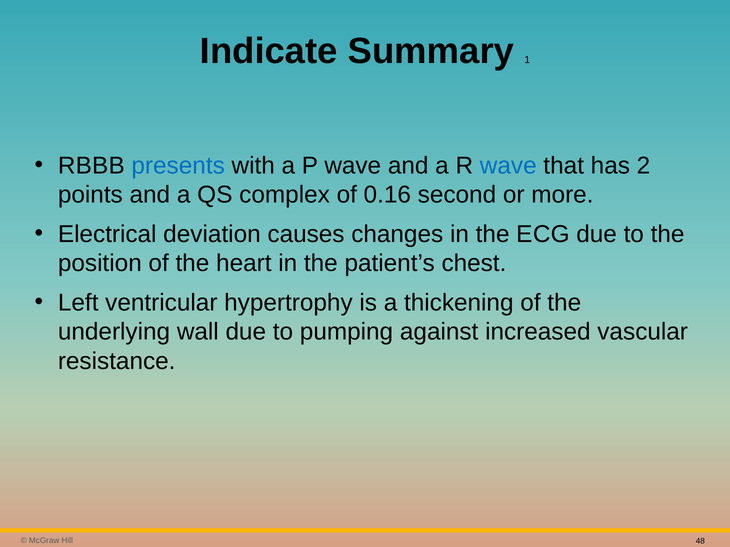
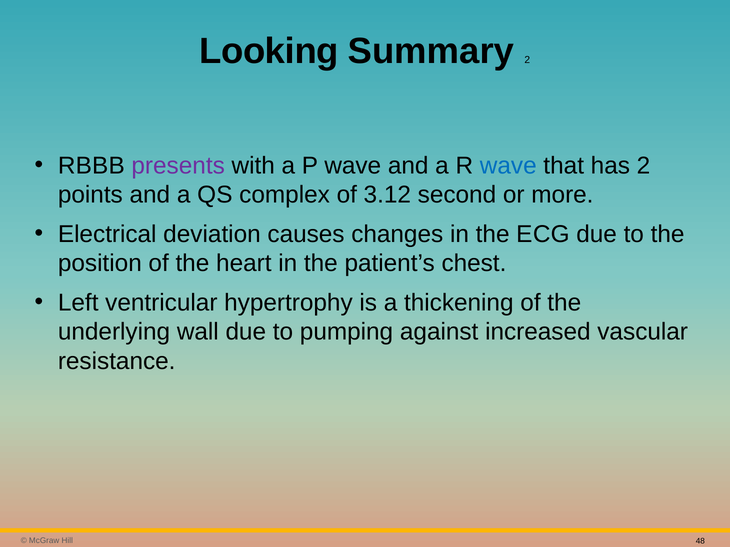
Indicate: Indicate -> Looking (269, 51)
Summary 1: 1 -> 2 (527, 60)
presents colour: blue -> purple (178, 166)
0.16: 0.16 -> 3.12 (387, 195)
